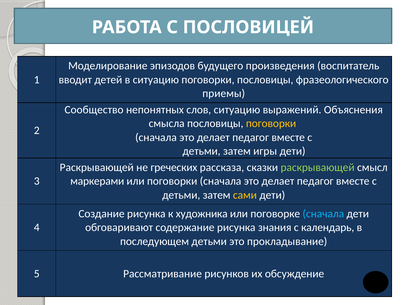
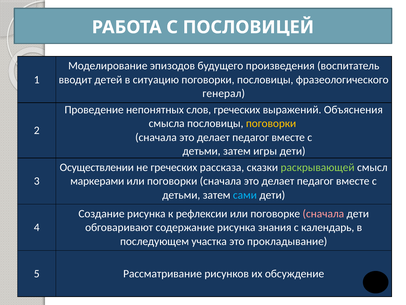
приемы: приемы -> генерал (224, 93)
Сообщество: Сообщество -> Проведение (94, 110)
слов ситуацию: ситуацию -> греческих (237, 110)
Раскрывающей: Раскрывающей -> Осуществлении (97, 167)
сами colour: yellow -> light blue (245, 195)
художника: художника -> рефлексии (202, 213)
сначала colour: light blue -> pink (323, 213)
последующем детьми: детьми -> участка (209, 241)
